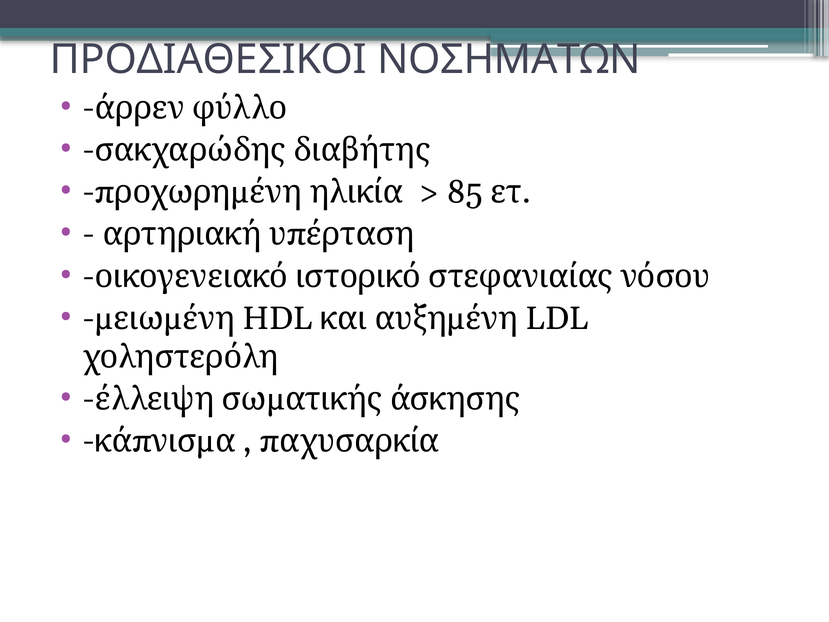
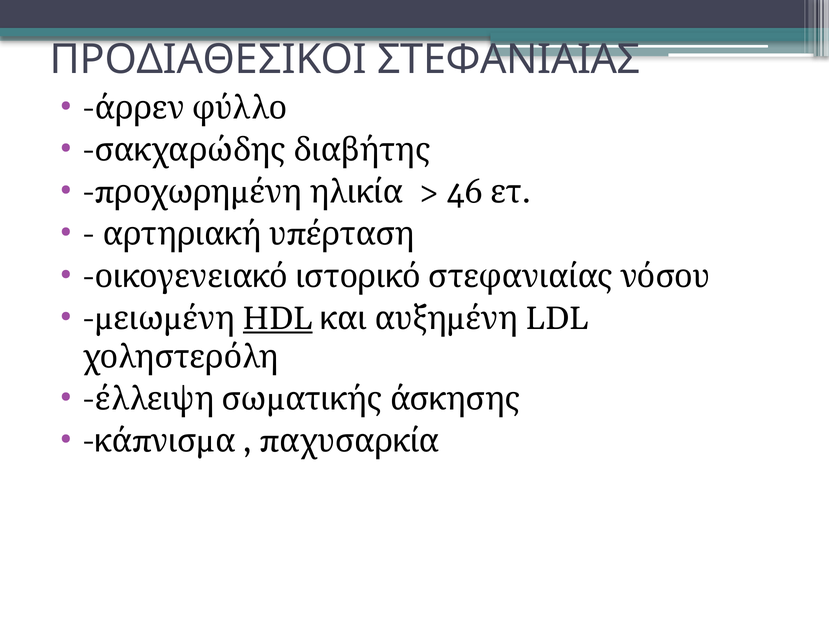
ΝΟΣΗΜΑΤΩΝ: ΝΟΣΗΜΑΤΩΝ -> ΣΤΕΦΑΝΙΑΙΑΣ (509, 60)
85: 85 -> 46 (465, 192)
HDL underline: none -> present (278, 318)
